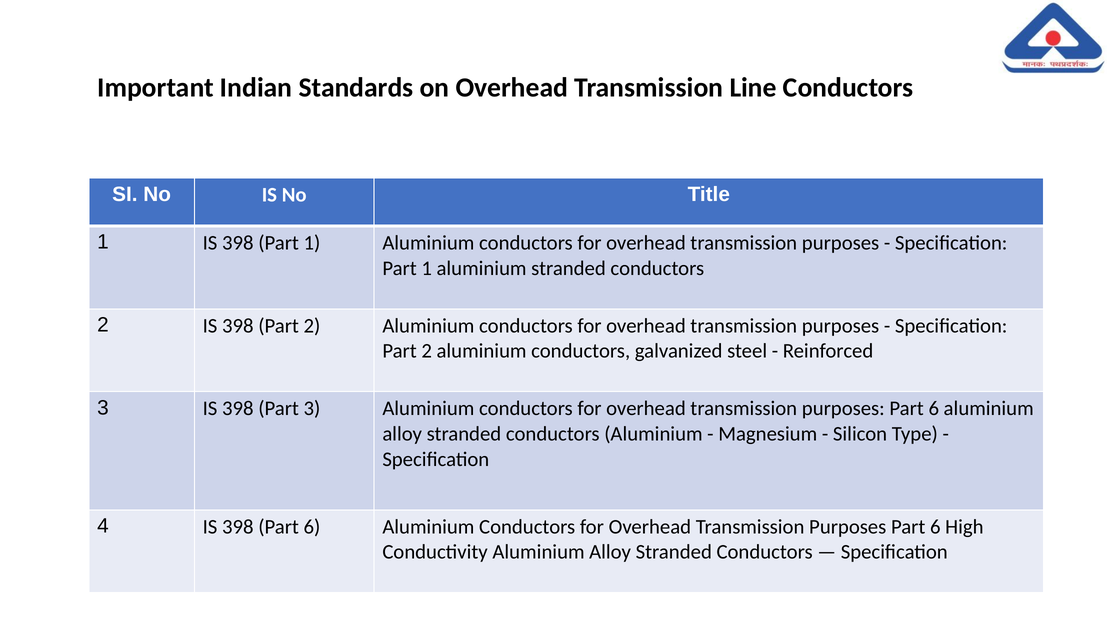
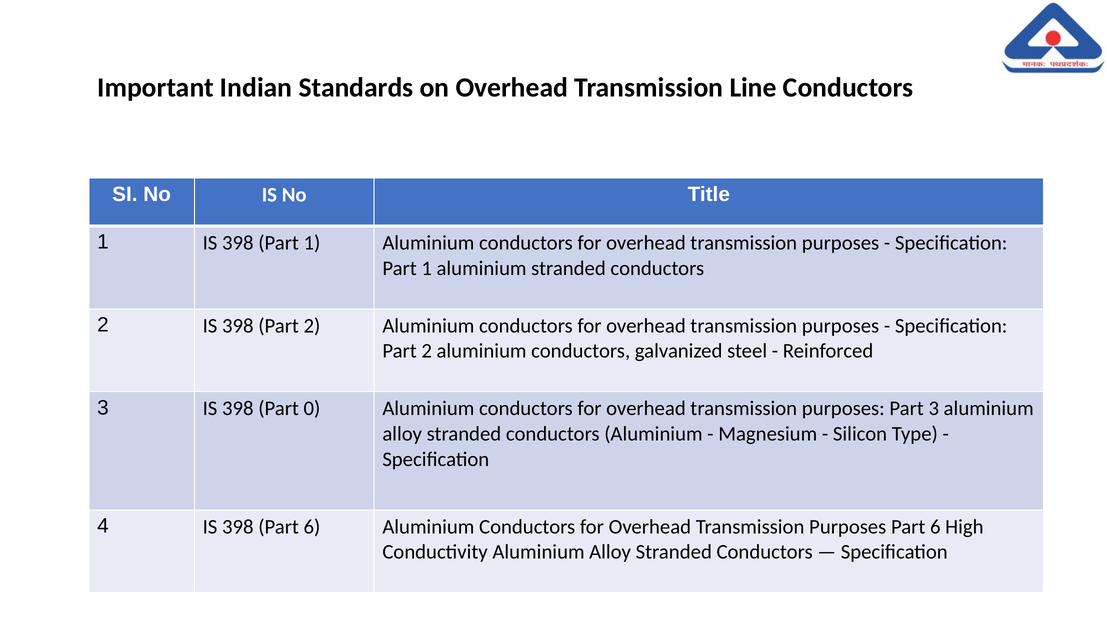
Part 3: 3 -> 0 (312, 409)
6: 6 -> 3 (934, 409)
